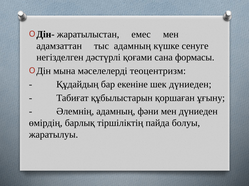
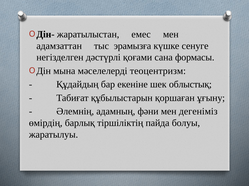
тыс адамның: адамның -> эрамызға (132, 46)
шек дүниеден: дүниеден -> облыстық (190, 85)
мен дүниеден: дүниеден -> дегеніміз (198, 112)
